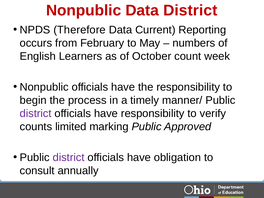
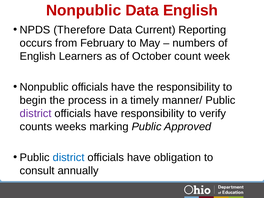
Data District: District -> English (190, 10)
limited: limited -> weeks (71, 127)
district colour: purple -> blue (69, 157)
